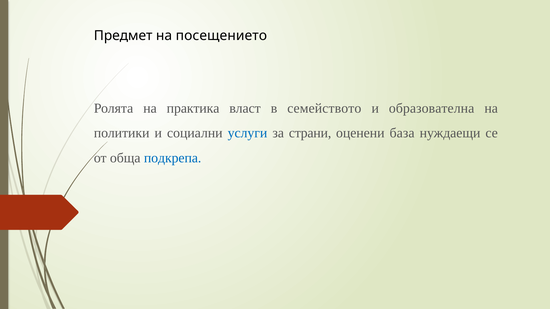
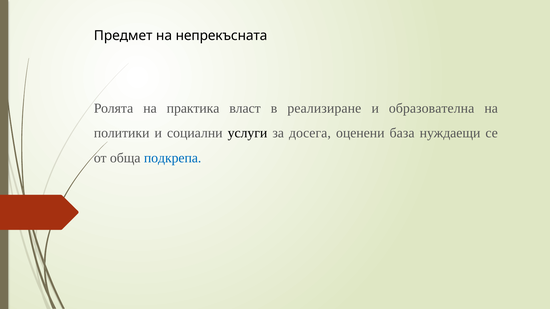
посещението: посещението -> непрекъсната (222, 36)
семейството: семейството -> реализиране (324, 109)
услуги colour: blue -> black (248, 133)
страни: страни -> досега (310, 133)
